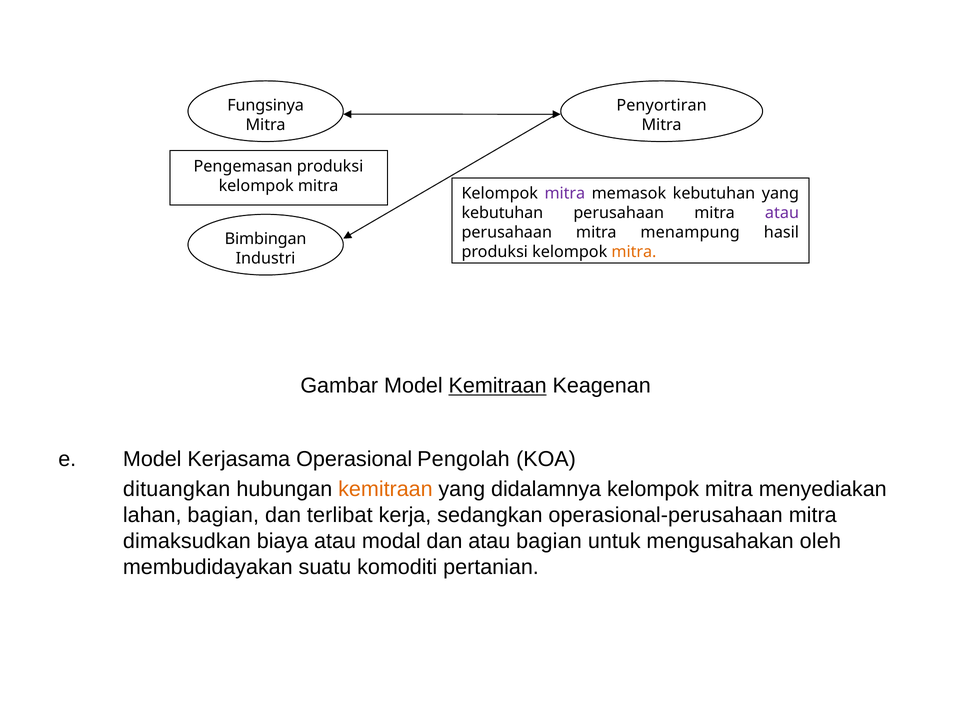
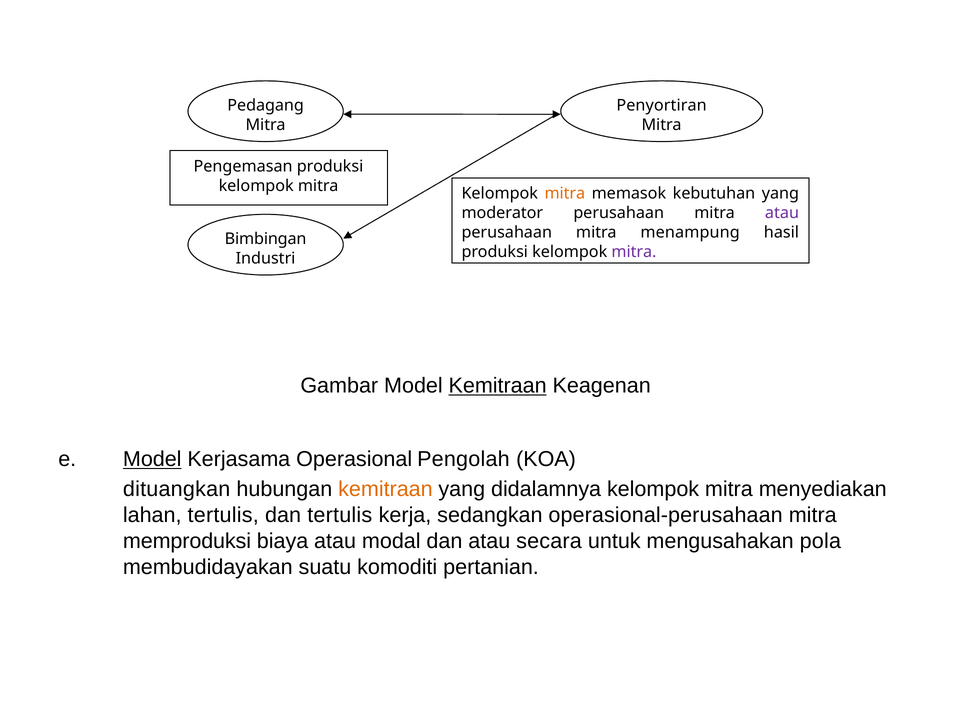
Fungsinya: Fungsinya -> Pedagang (266, 105)
mitra colour: purple -> orange (565, 194)
kebutuhan: kebutuhan -> moderator (502, 213)
mitra colour: orange -> purple (634, 252)
Model underline: none -> present (152, 459)
lahan bagian: bagian -> tertulis (223, 515)
dan terlibat: terlibat -> tertulis (340, 515)
dimaksudkan: dimaksudkan -> memproduksi (187, 541)
atau bagian: bagian -> secara (549, 541)
oleh: oleh -> pola (820, 541)
